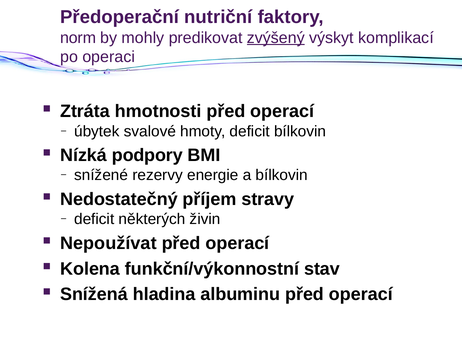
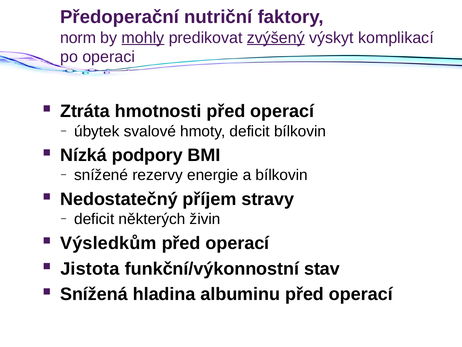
mohly underline: none -> present (143, 38)
Nepoužívat: Nepoužívat -> Výsledkům (108, 243)
Kolena: Kolena -> Jistota (90, 268)
